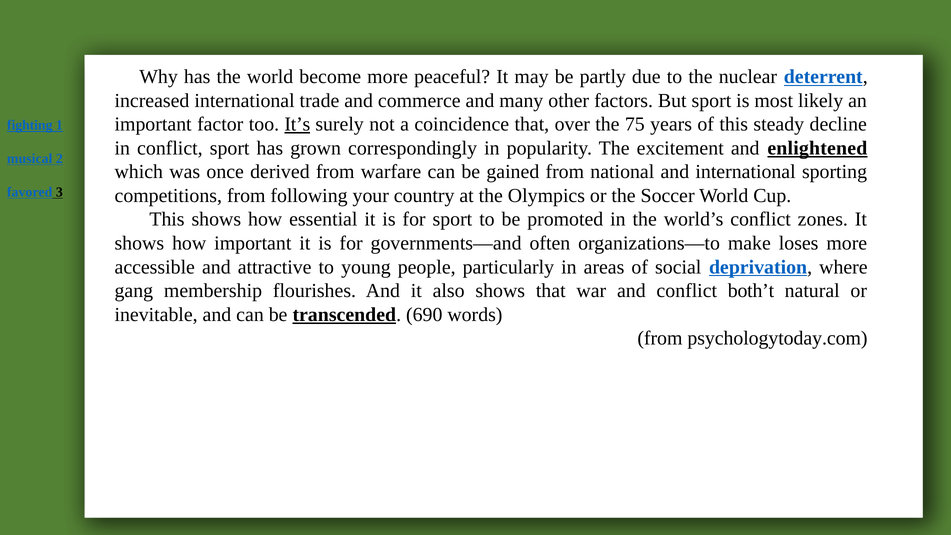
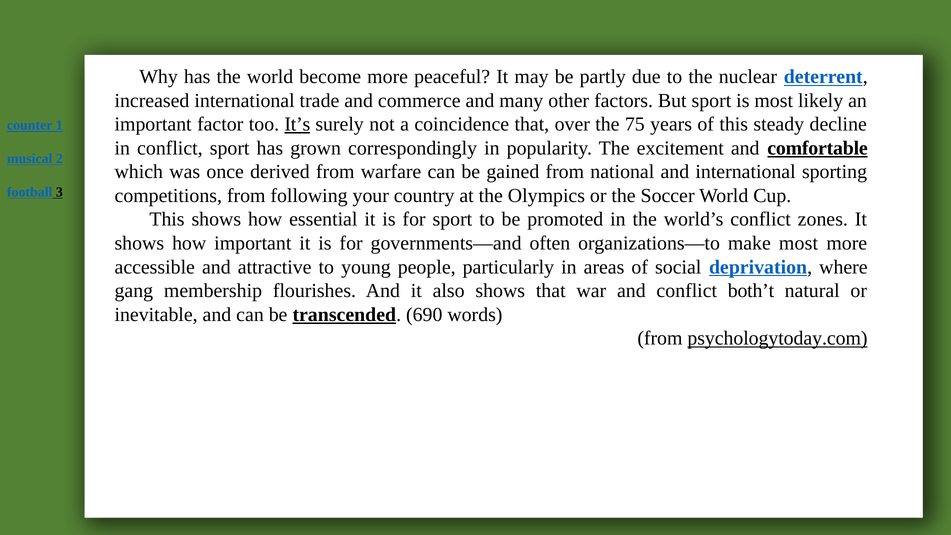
fighting: fighting -> counter (30, 125)
enlightened: enlightened -> comfortable (818, 148)
favored: favored -> football (30, 192)
make loses: loses -> most (799, 243)
psychologytoday.com underline: none -> present (777, 338)
